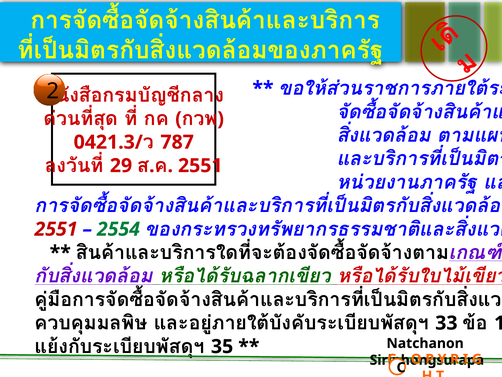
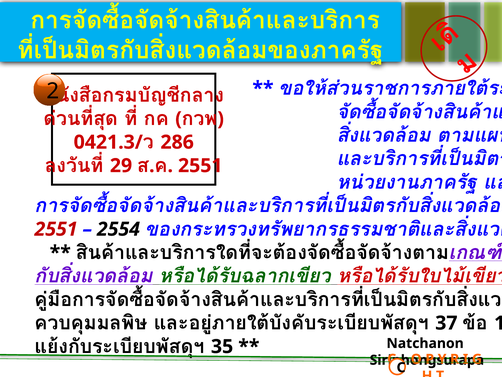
787: 787 -> 286 (177, 142)
2554 colour: green -> black (118, 229)
33: 33 -> 37 (446, 323)
